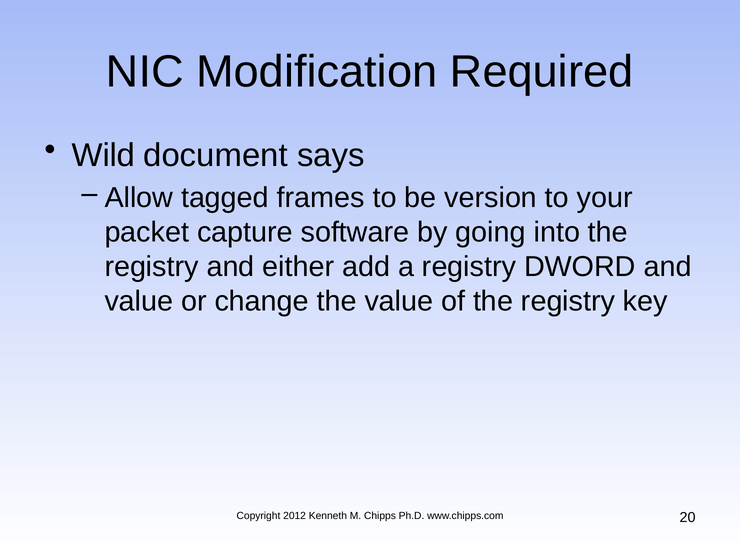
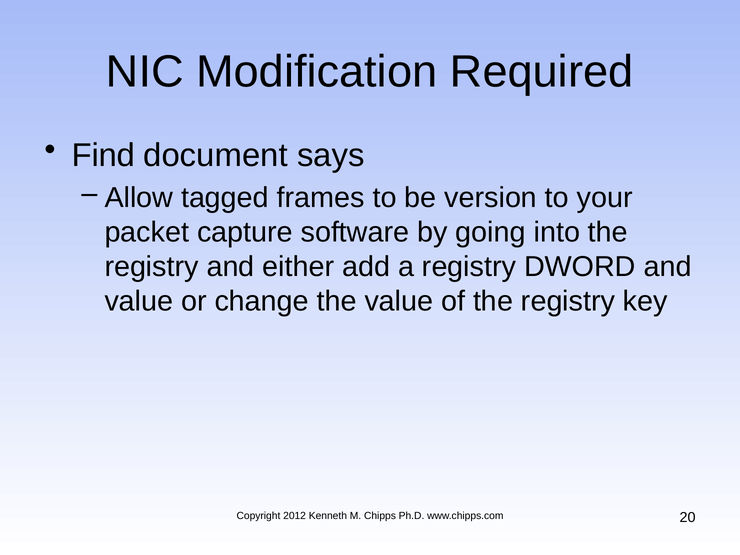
Wild: Wild -> Find (103, 155)
